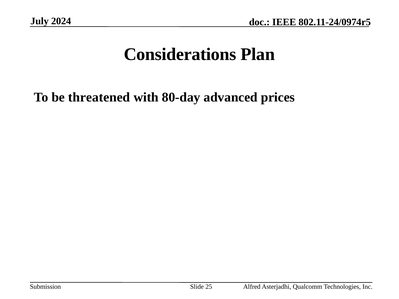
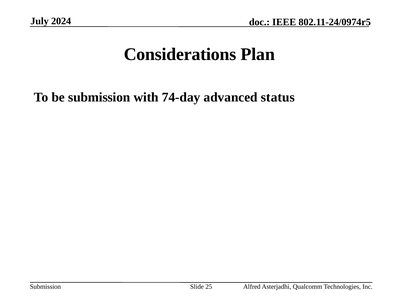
be threatened: threatened -> submission (99, 97)
80-day: 80-day -> 74-day (181, 97)
prices: prices -> status (278, 97)
